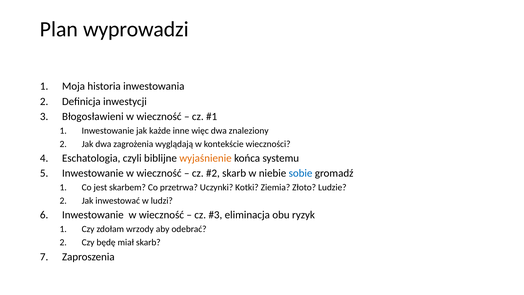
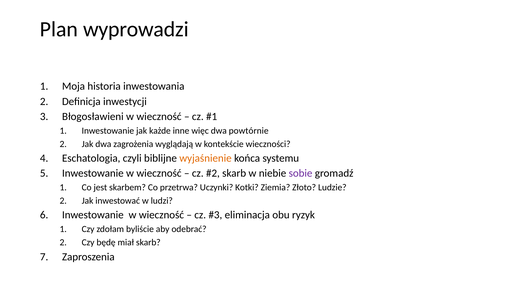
znaleziony: znaleziony -> powtórnie (249, 131)
sobie colour: blue -> purple (301, 173)
wrzody: wrzody -> byliście (140, 229)
